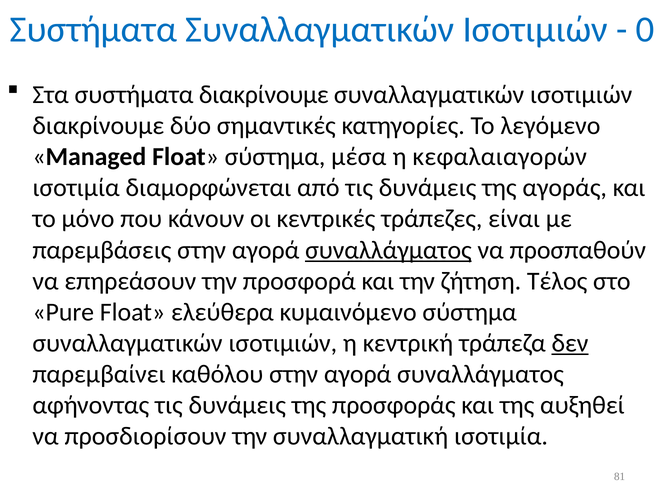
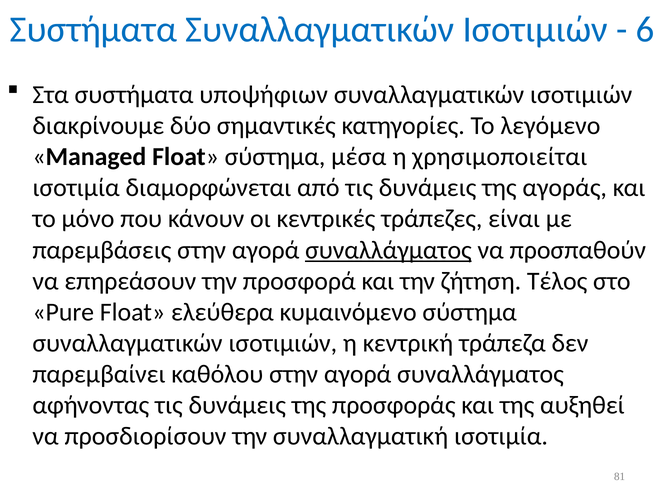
0: 0 -> 6 (645, 29)
συστήματα διακρίνουμε: διακρίνουμε -> υποψήφιων (264, 95)
κεφαλαιαγορών: κεφαλαιαγορών -> χρησιμοποιείται (500, 157)
δεν underline: present -> none (570, 343)
